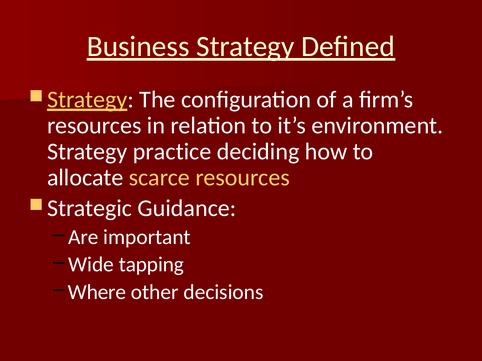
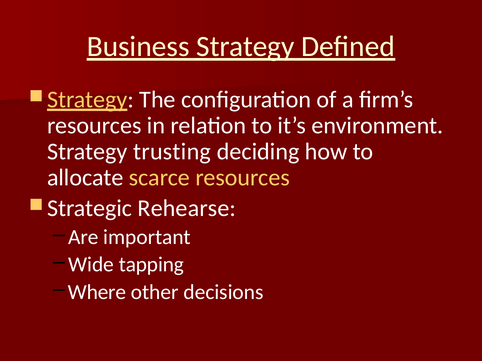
practice: practice -> trusting (172, 152)
Guidance: Guidance -> Rehearse (187, 209)
